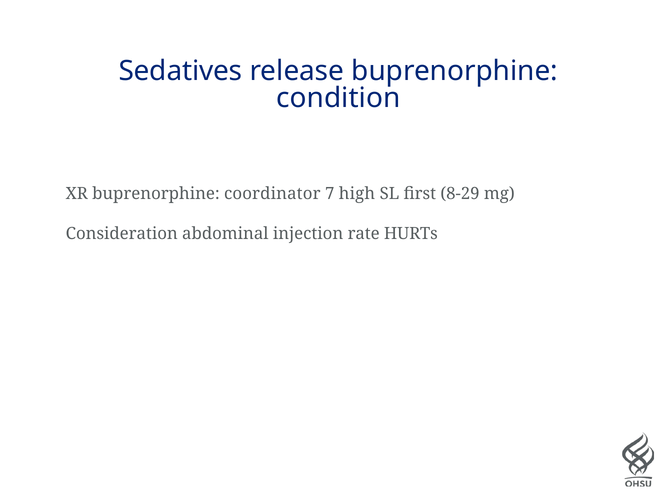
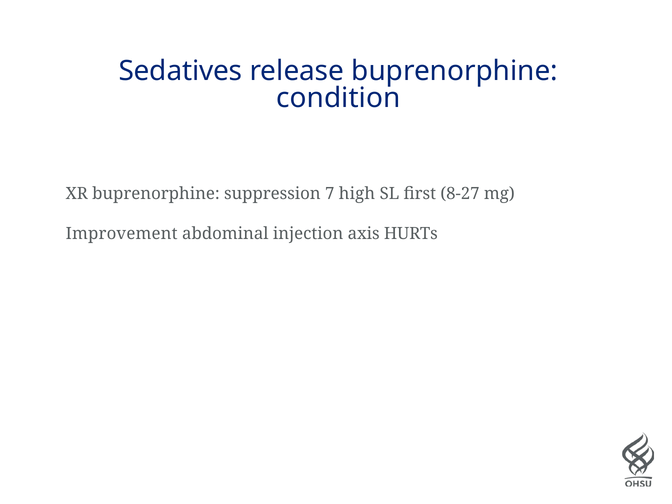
coordinator: coordinator -> suppression (272, 193)
8-29: 8-29 -> 8-27 (460, 193)
Consideration: Consideration -> Improvement (122, 234)
rate: rate -> axis (364, 234)
